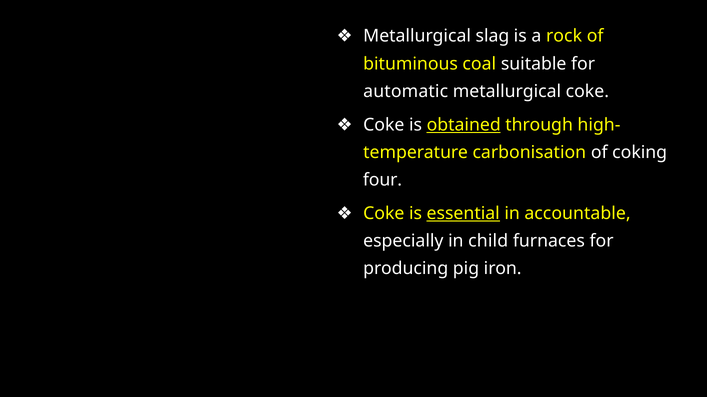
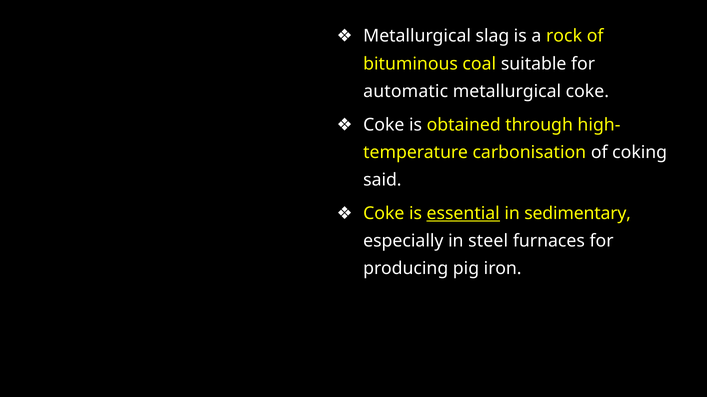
obtained underline: present -> none (464, 125)
four: four -> said (382, 180)
accountable: accountable -> sedimentary (578, 214)
child: child -> steel (488, 242)
